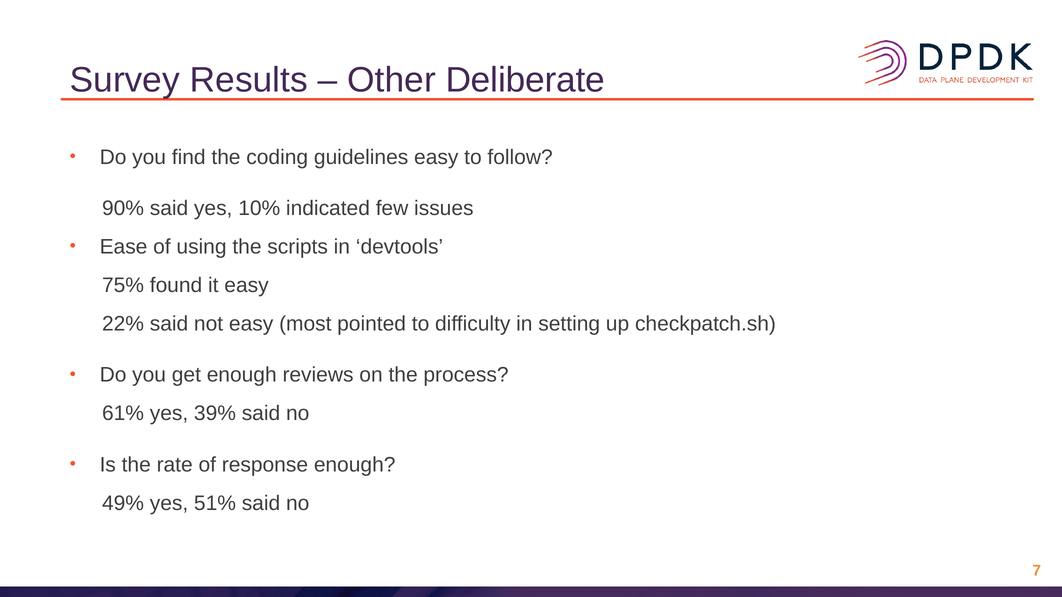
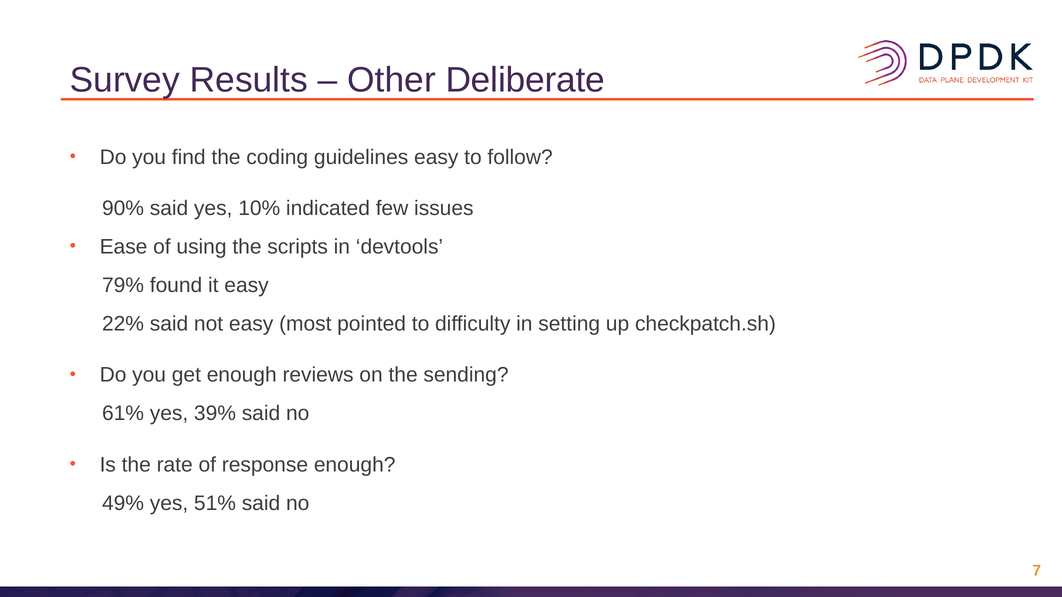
75%: 75% -> 79% (123, 286)
process: process -> sending (466, 375)
